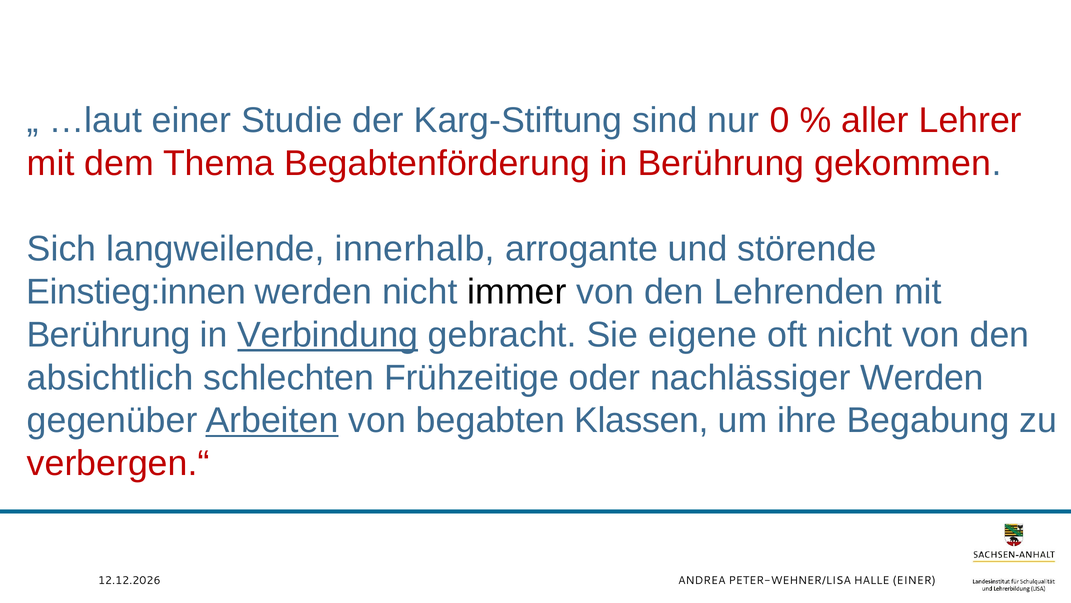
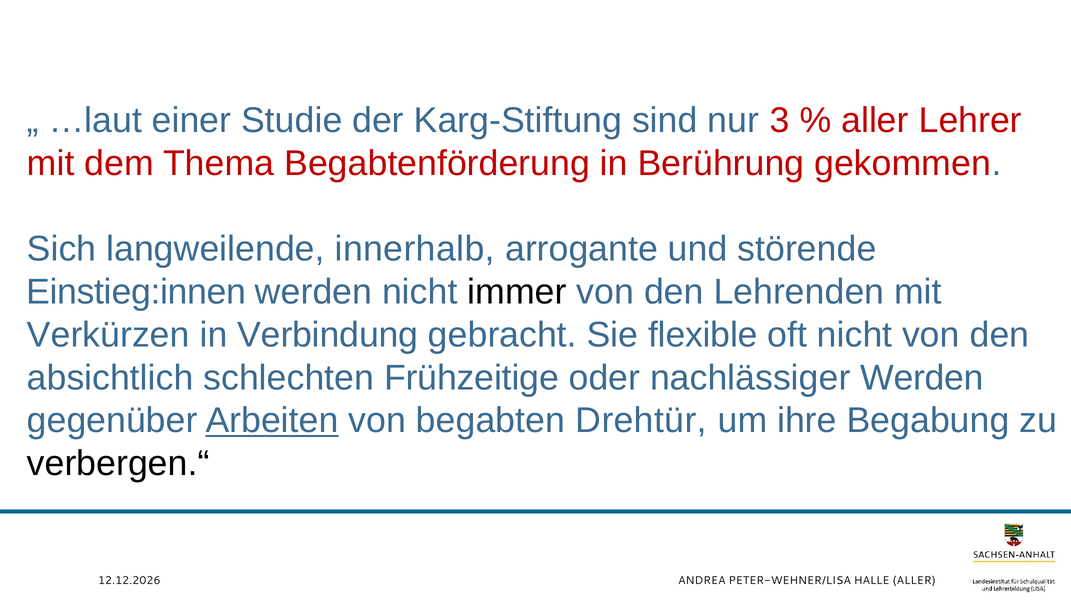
0: 0 -> 3 (780, 120)
Berührung: Berührung -> Verkürzen (108, 335)
Verbindung underline: present -> none (328, 335)
eigene: eigene -> flexible (703, 335)
Klassen: Klassen -> Drehtür (641, 420)
verbergen.“ colour: red -> black (118, 463)
HALLE EINER: EINER -> ALLER (914, 580)
